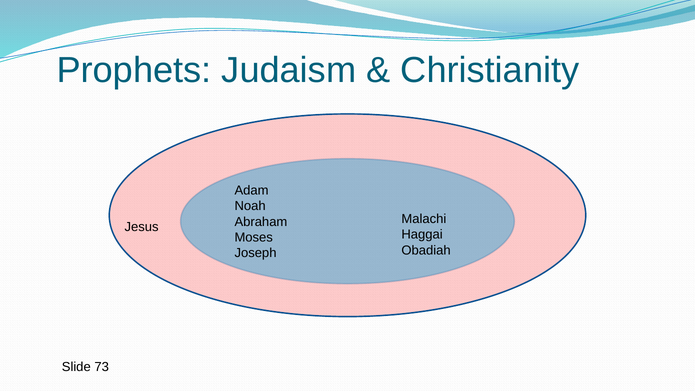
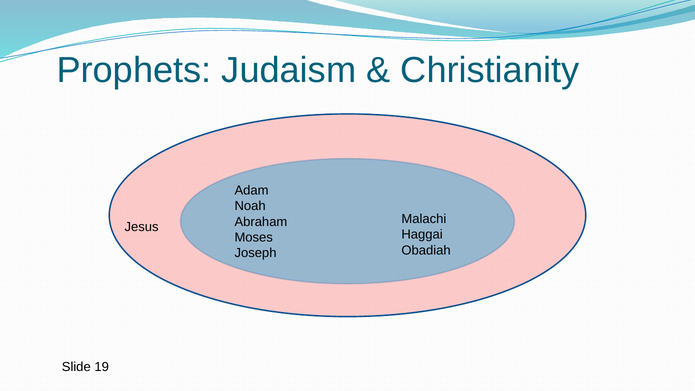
73: 73 -> 19 (102, 367)
